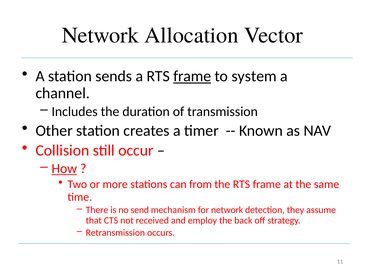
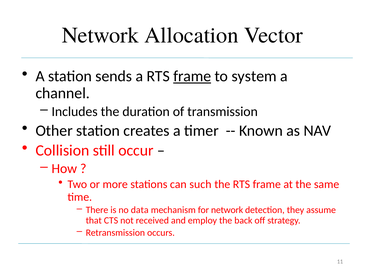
How underline: present -> none (64, 169)
from: from -> such (200, 184)
send: send -> data (140, 210)
